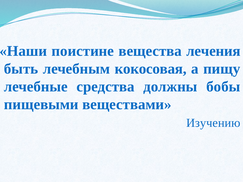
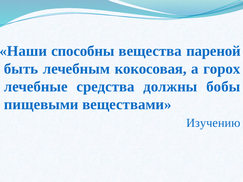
поистине: поистине -> способны (83, 51)
лечения: лечения -> пареной (213, 51)
пищу: пищу -> горох (222, 69)
